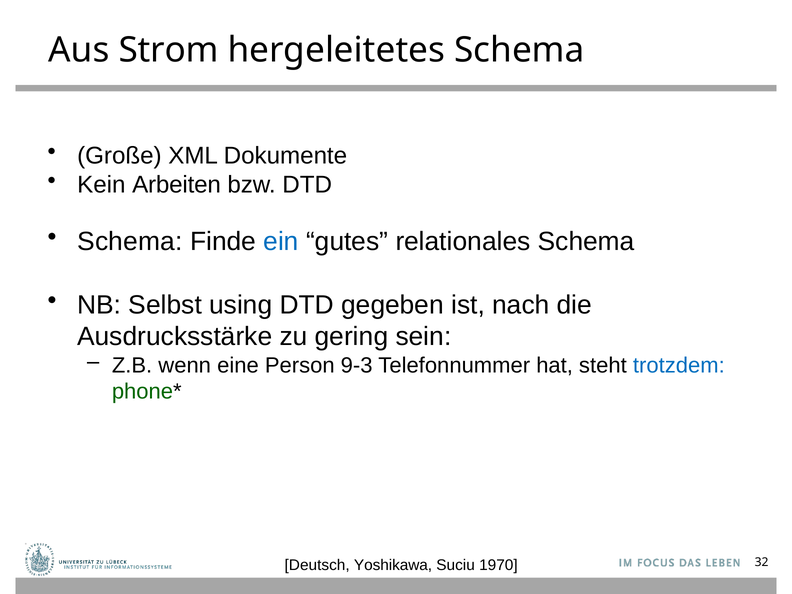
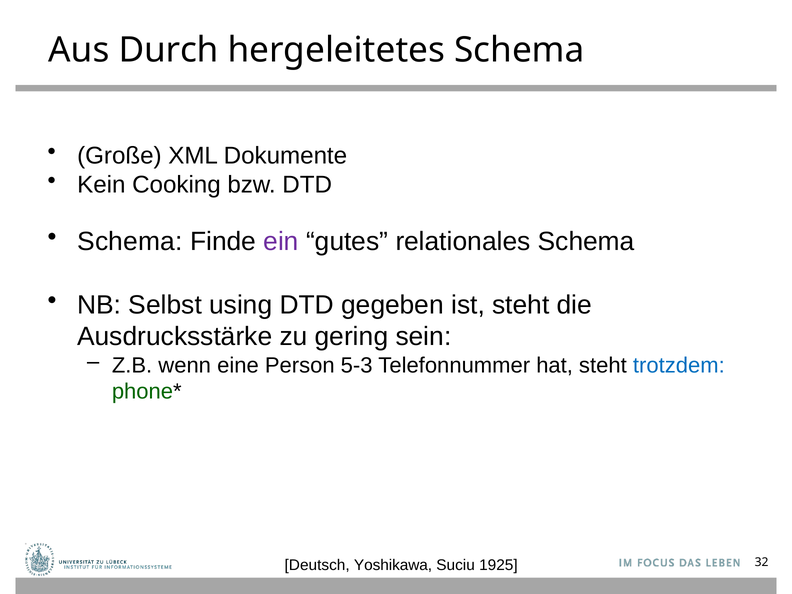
Strom: Strom -> Durch (169, 50)
Arbeiten: Arbeiten -> Cooking (176, 185)
ein colour: blue -> purple (281, 241)
ist nach: nach -> steht (521, 305)
9-3: 9-3 -> 5-3 (357, 365)
1970: 1970 -> 1925 (498, 565)
